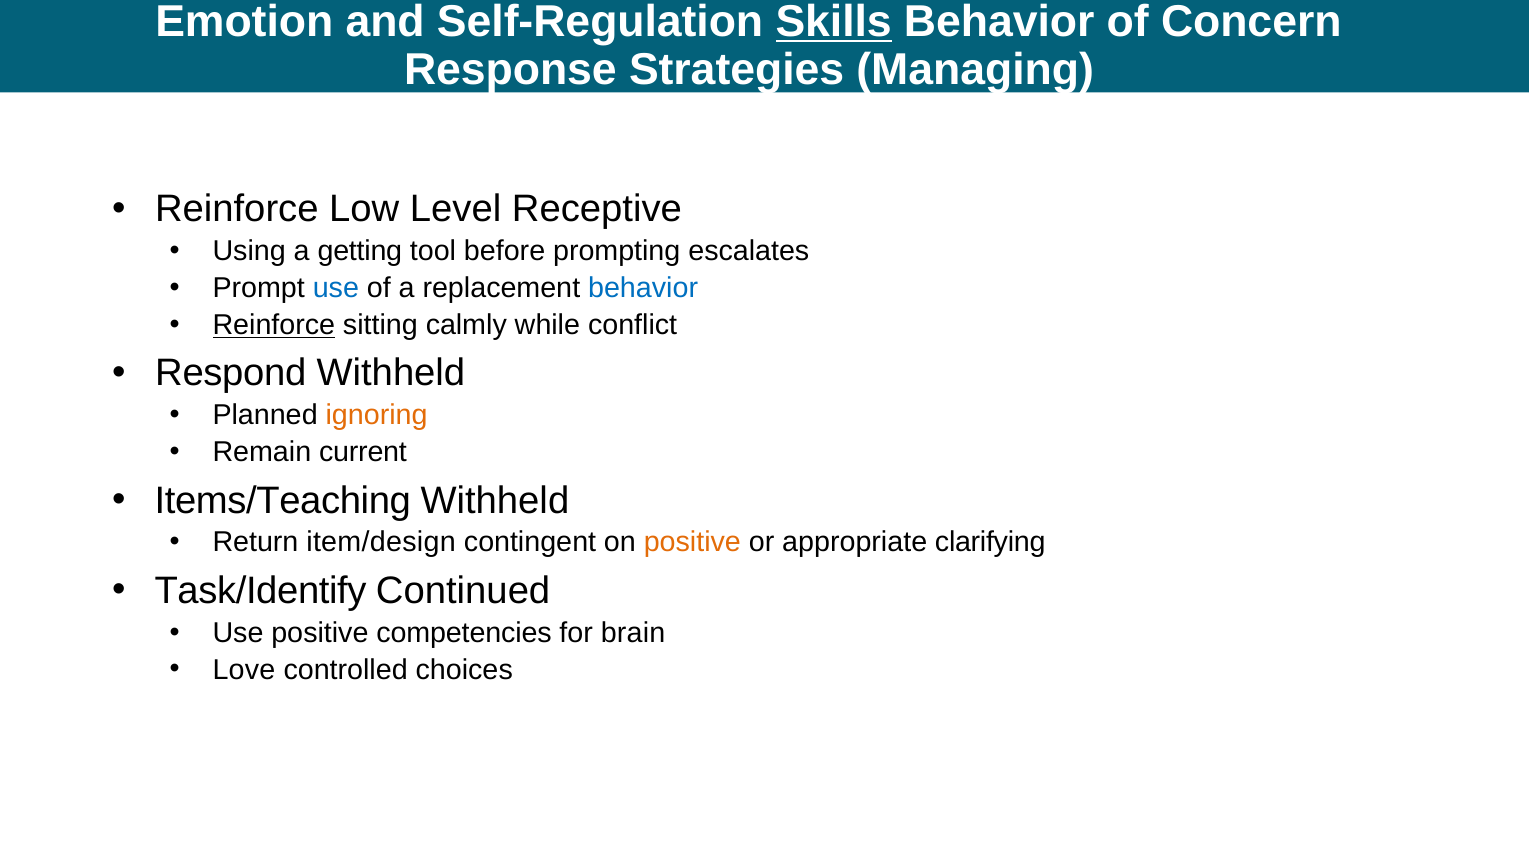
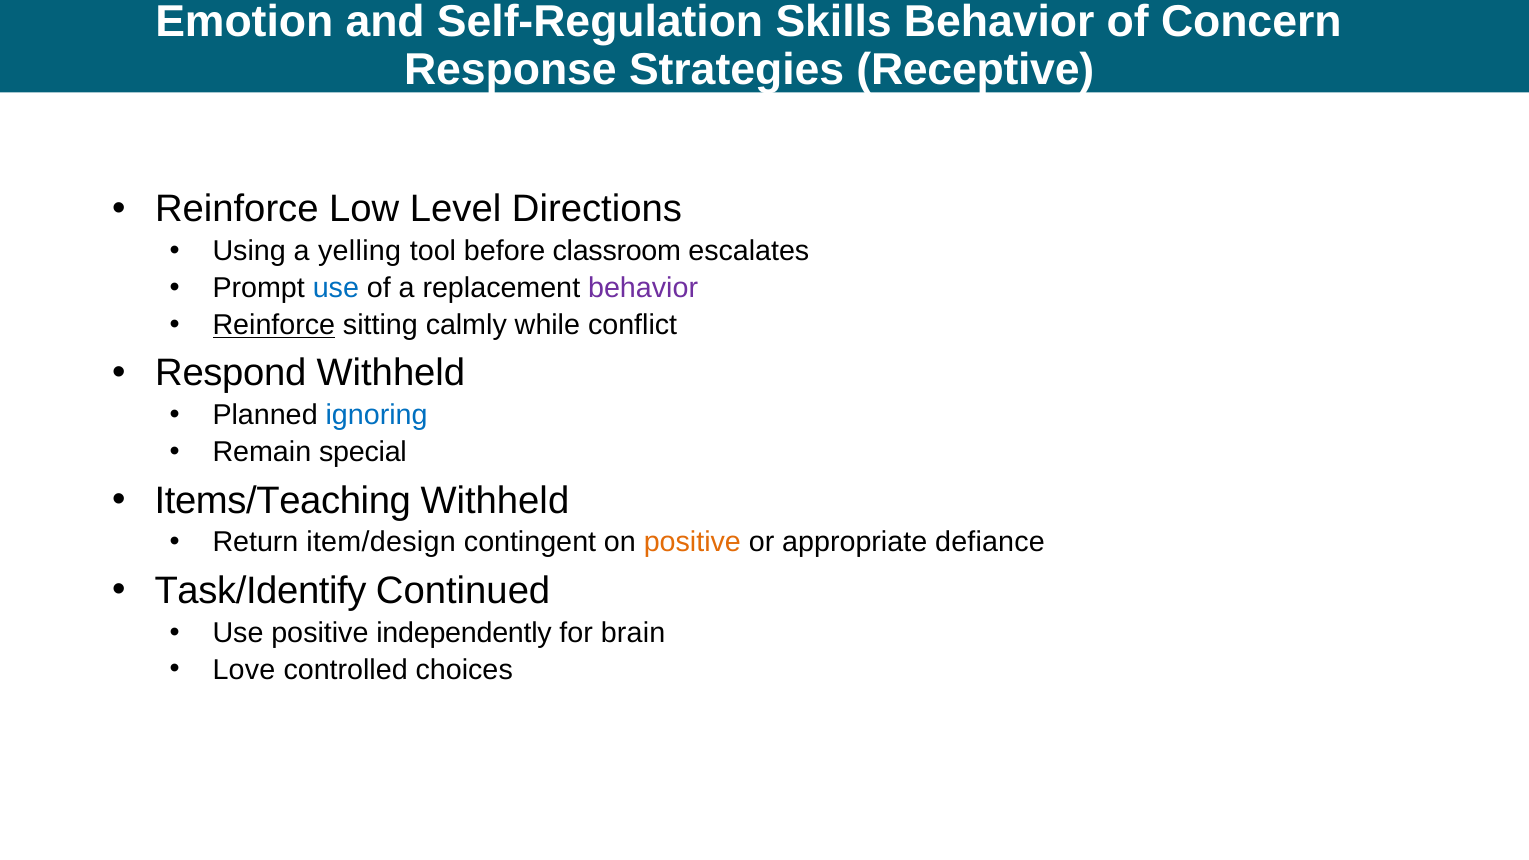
Skills underline: present -> none (834, 22)
Managing: Managing -> Receptive (975, 70)
Receptive: Receptive -> Directions (597, 209)
getting: getting -> yelling (360, 251)
prompting: prompting -> classroom (617, 251)
behavior colour: blue -> purple (643, 288)
ignoring colour: orange -> blue (377, 415)
current: current -> special (363, 452)
clarifying: clarifying -> defiance (990, 543)
competencies: competencies -> independently (464, 633)
